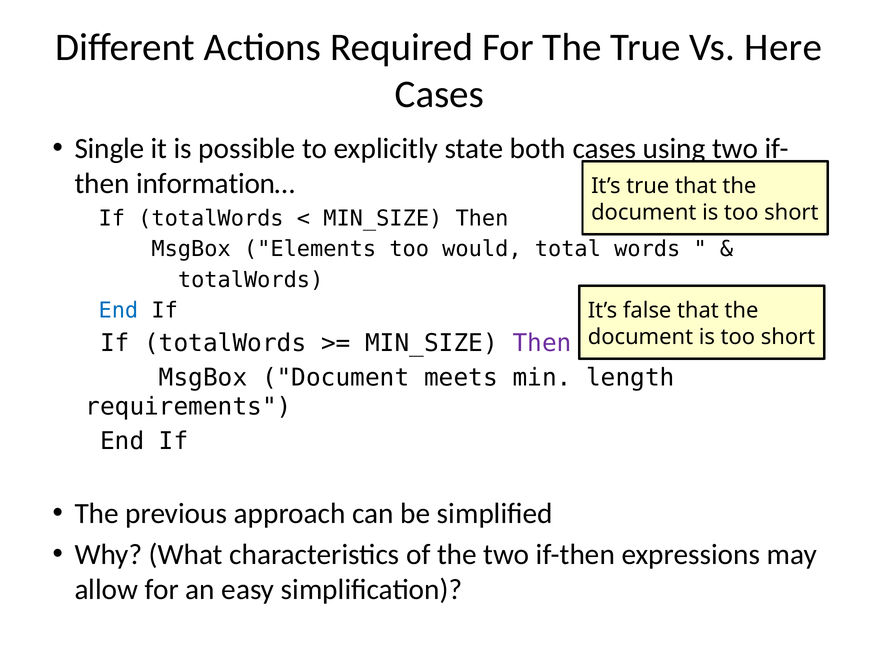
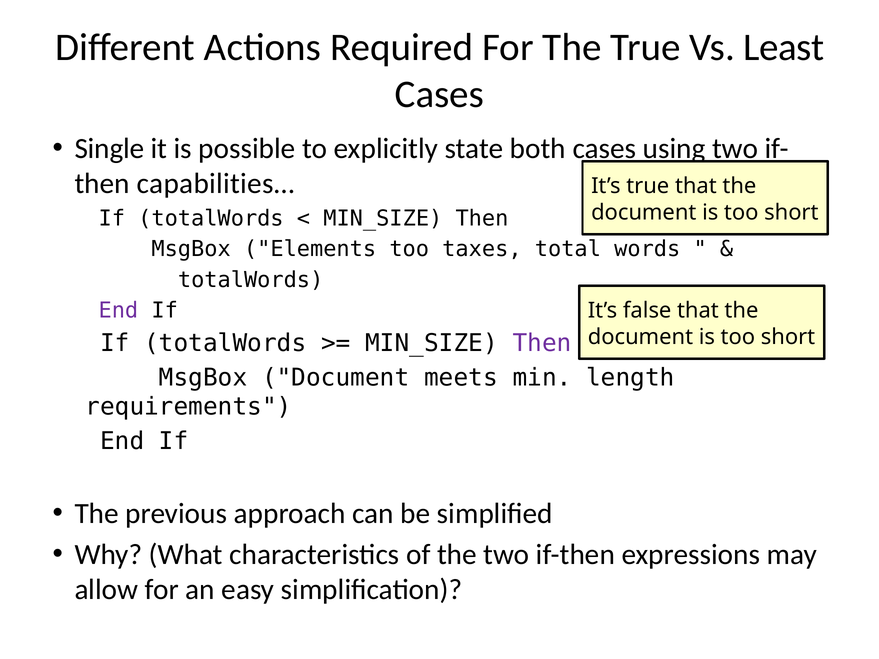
Here: Here -> Least (784, 47)
information…: information… -> capabilities… (215, 184)
would: would -> taxes (482, 249)
End colour: blue -> purple (118, 311)
